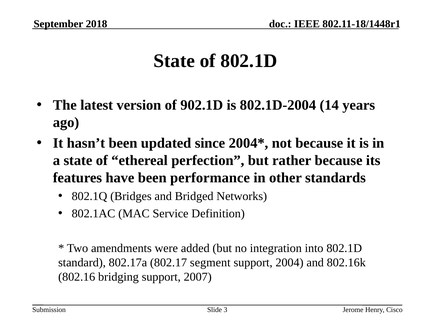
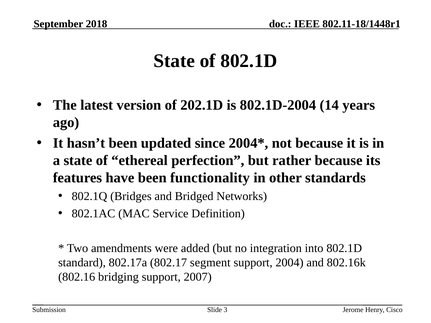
902.1D: 902.1D -> 202.1D (202, 105)
performance: performance -> functionality (210, 178)
